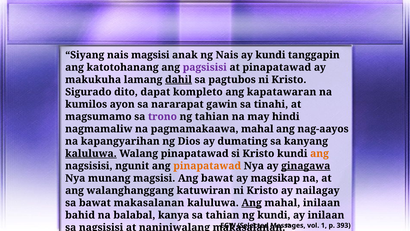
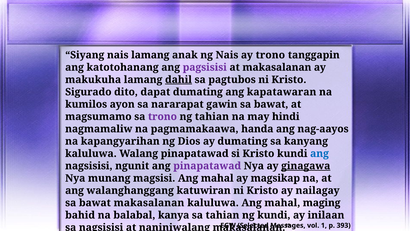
nais magsisi: magsisi -> lamang (150, 55)
ay kundi: kundi -> trono (270, 55)
at pinapatawad: pinapatawad -> makasalanan (277, 67)
dapat kompleto: kompleto -> dumating (198, 92)
gawin sa tinahi: tinahi -> bawat (271, 104)
pagmamakaawa mahal: mahal -> handa (257, 129)
kaluluwa underline: present -> none (91, 153)
ang colour: orange -> blue (320, 153)
pinapatawad colour: orange -> purple (207, 166)
magsisi Ang bawat: bawat -> mahal (217, 178)
Ang underline: present -> none (252, 203)
mahal inilaan: inilaan -> maging (322, 203)
